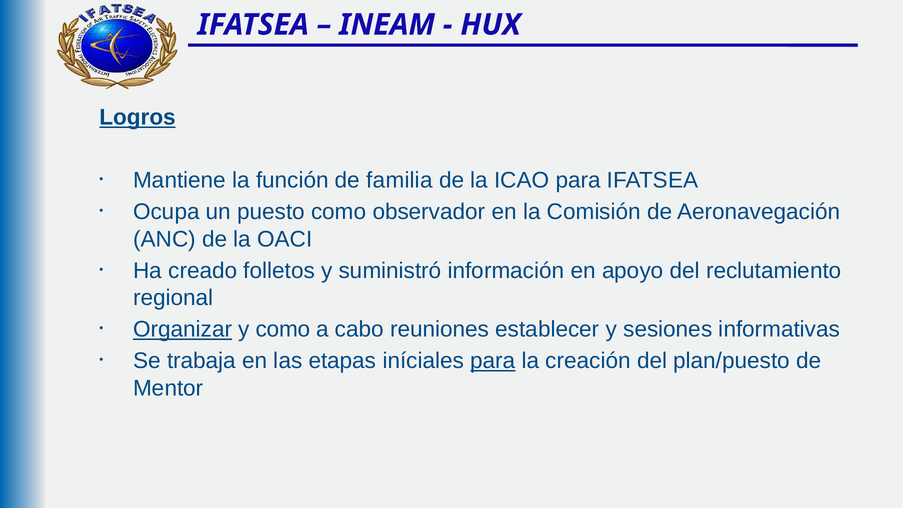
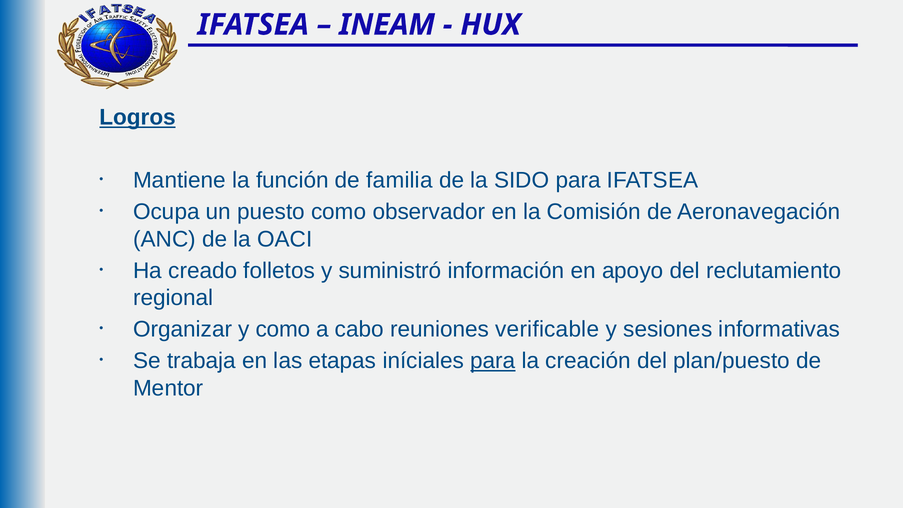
ICAO: ICAO -> SIDO (522, 180)
Organizar underline: present -> none (183, 329)
establecer: establecer -> verificable (547, 329)
